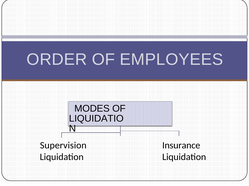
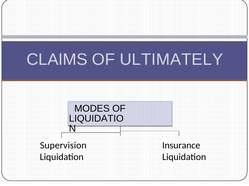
ORDER: ORDER -> CLAIMS (57, 60)
EMPLOYEES: EMPLOYEES -> ULTIMATELY (171, 60)
